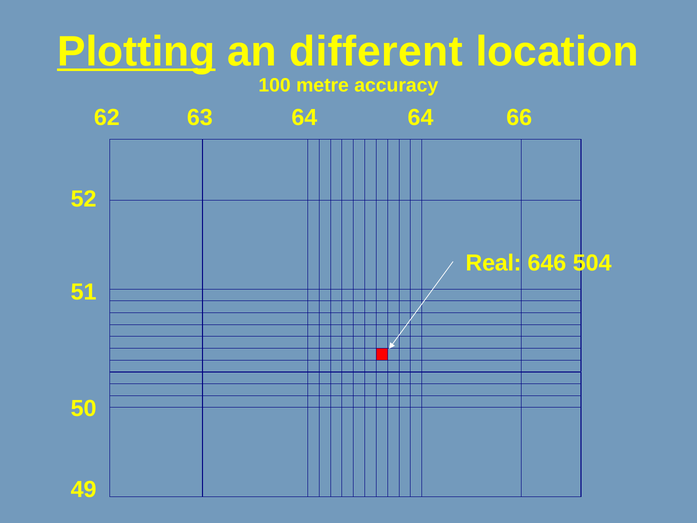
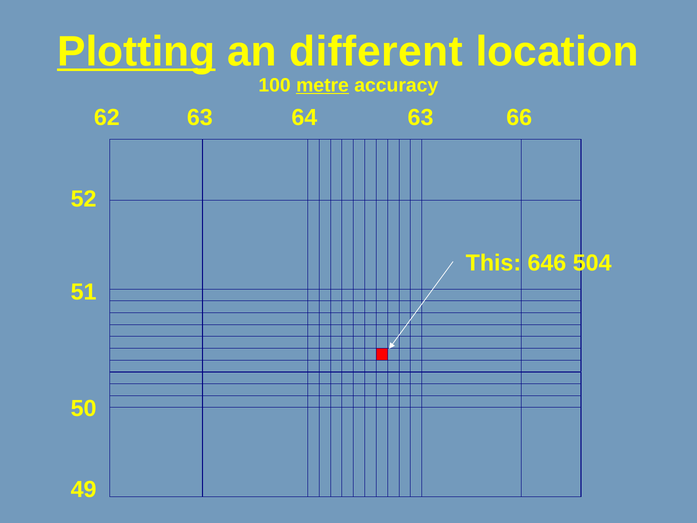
metre underline: none -> present (323, 85)
64 64: 64 -> 63 (421, 118)
Real: Real -> This (493, 263)
